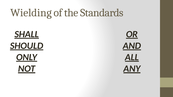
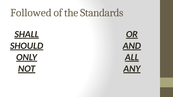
Wielding: Wielding -> Followed (31, 13)
